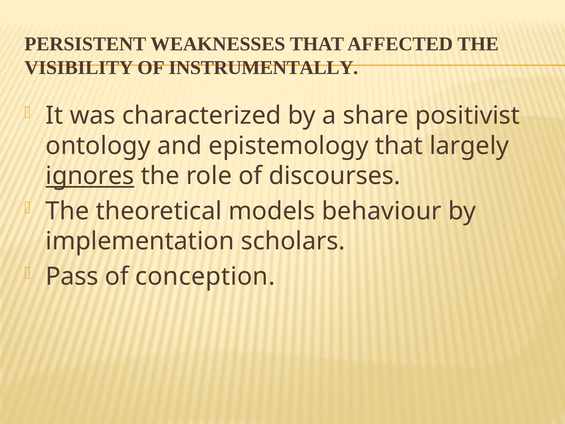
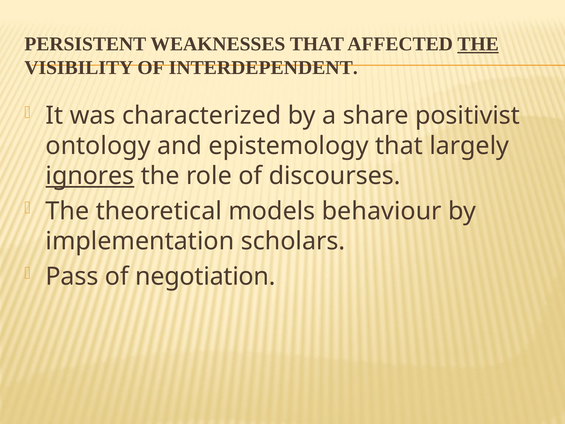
THE underline: none -> present (478, 44)
INSTRUMENTALLY: INSTRUMENTALLY -> INTERDEPENDENT (263, 68)
conception: conception -> negotiation (205, 276)
